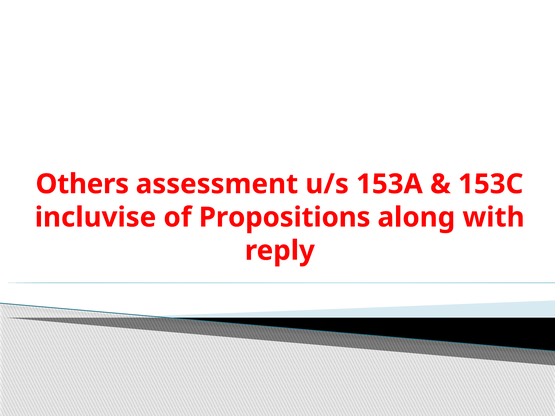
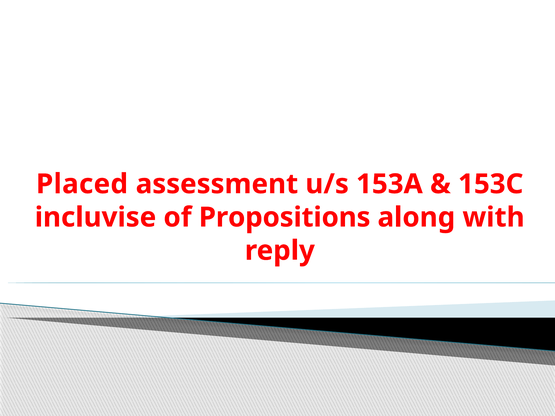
Others: Others -> Placed (82, 184)
